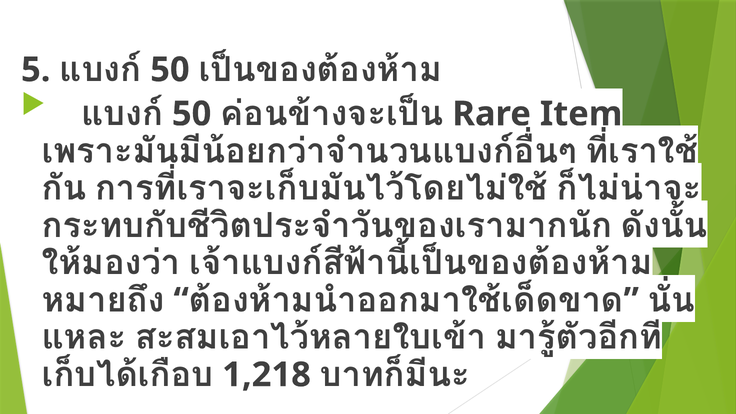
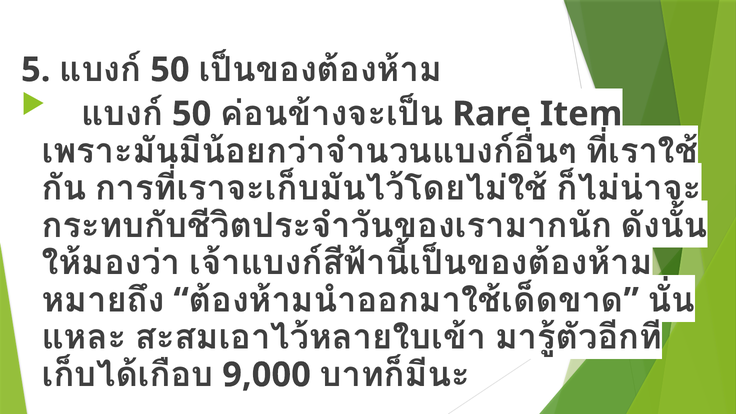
1,218: 1,218 -> 9,000 (267, 375)
